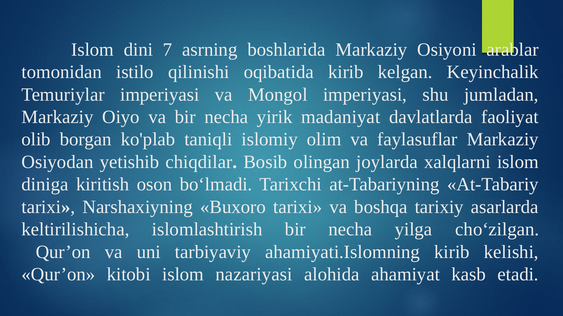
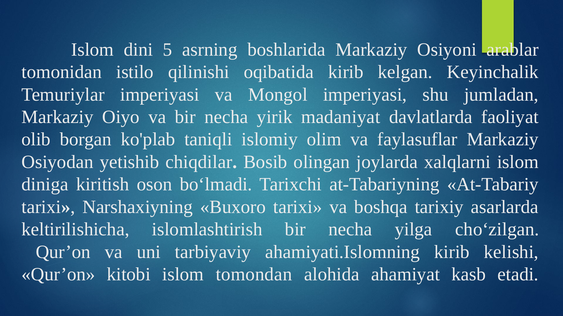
7: 7 -> 5 (168, 50)
nazariyasi: nazariyasi -> tomondan (254, 275)
